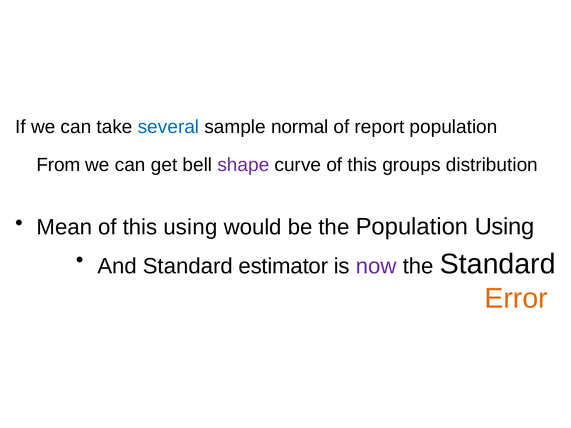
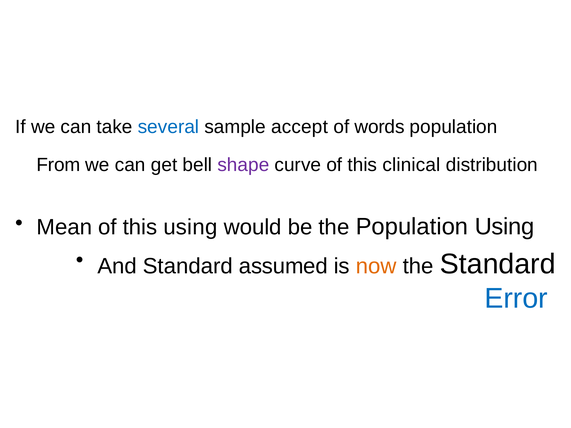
normal: normal -> accept (300, 127)
report: report -> words (380, 127)
groups: groups -> clinical (411, 165)
estimator: estimator -> assumed (283, 266)
now colour: purple -> orange (376, 266)
Error colour: orange -> blue (516, 299)
